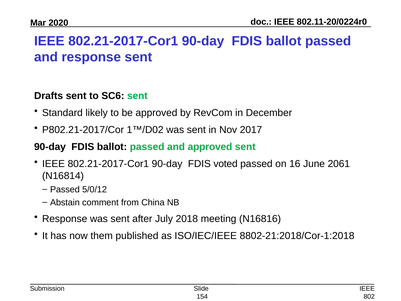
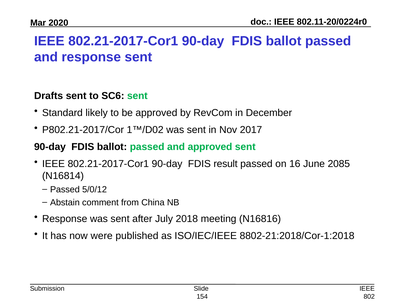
voted: voted -> result (226, 164)
2061: 2061 -> 2085 (339, 164)
them: them -> were (102, 236)
